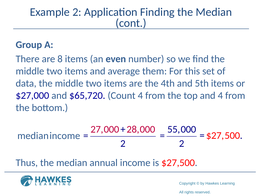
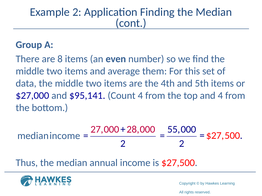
$65,720: $65,720 -> $95,141 (87, 96)
